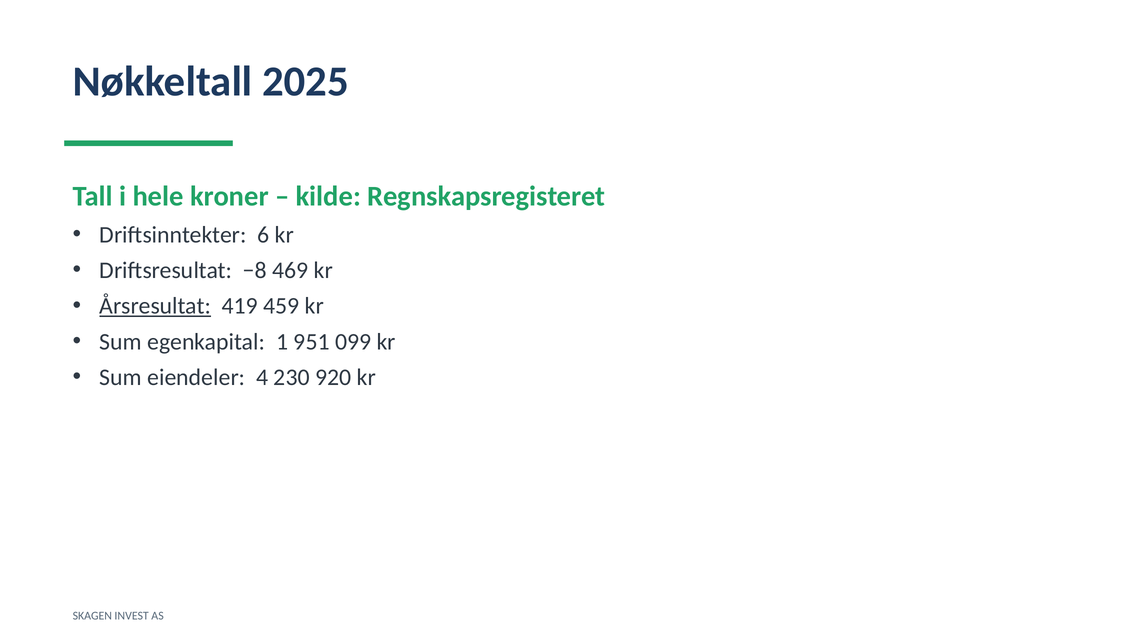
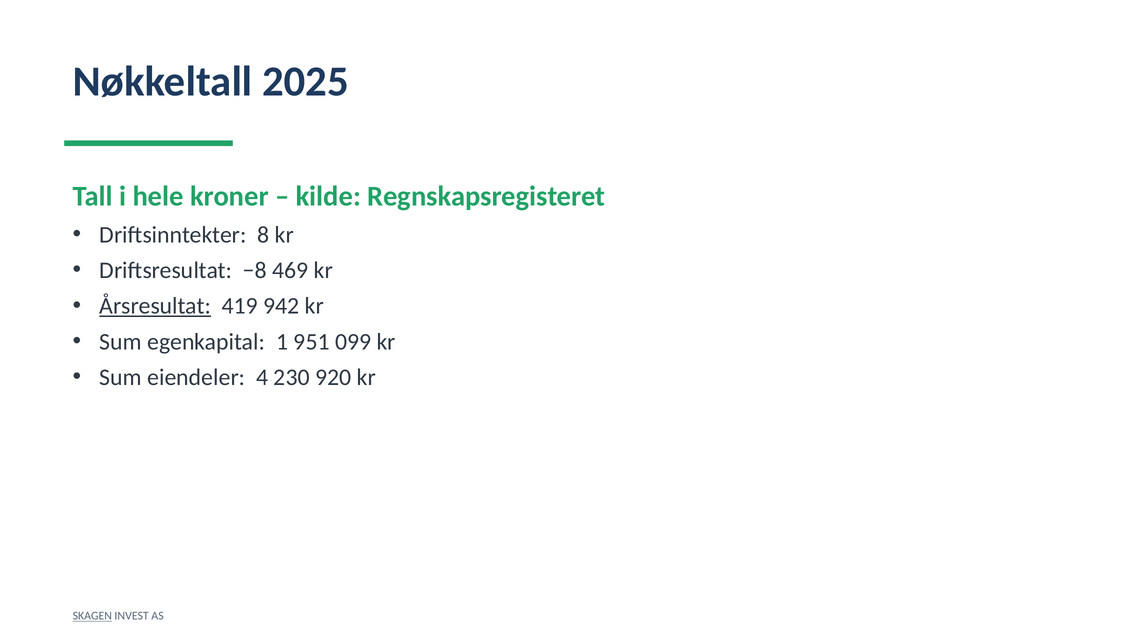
6: 6 -> 8 (263, 235)
459: 459 -> 942 (281, 306)
SKAGEN underline: none -> present (92, 616)
